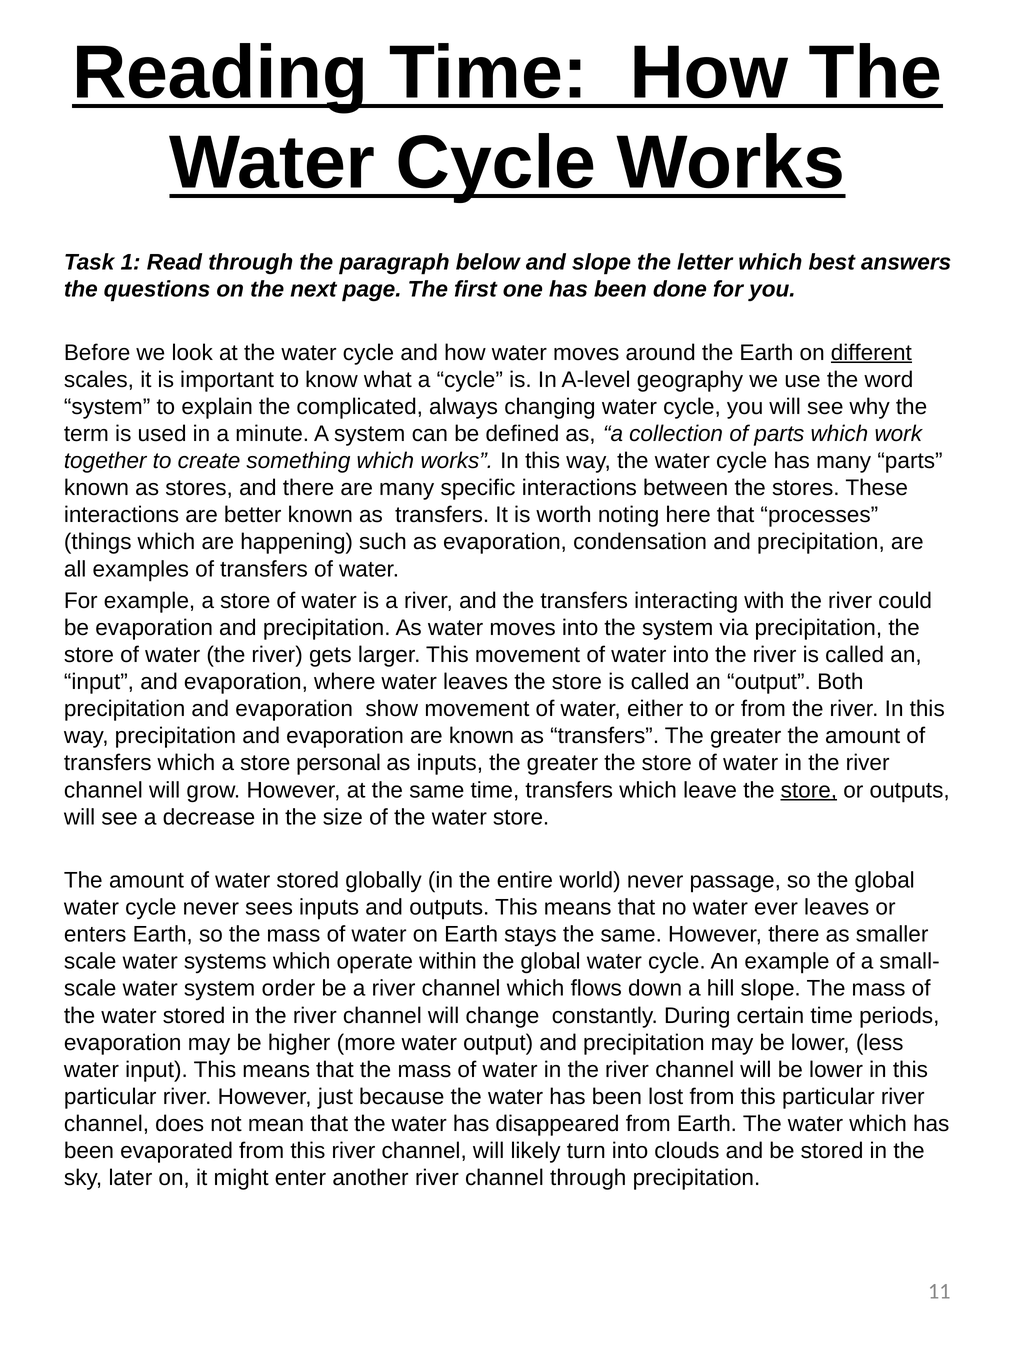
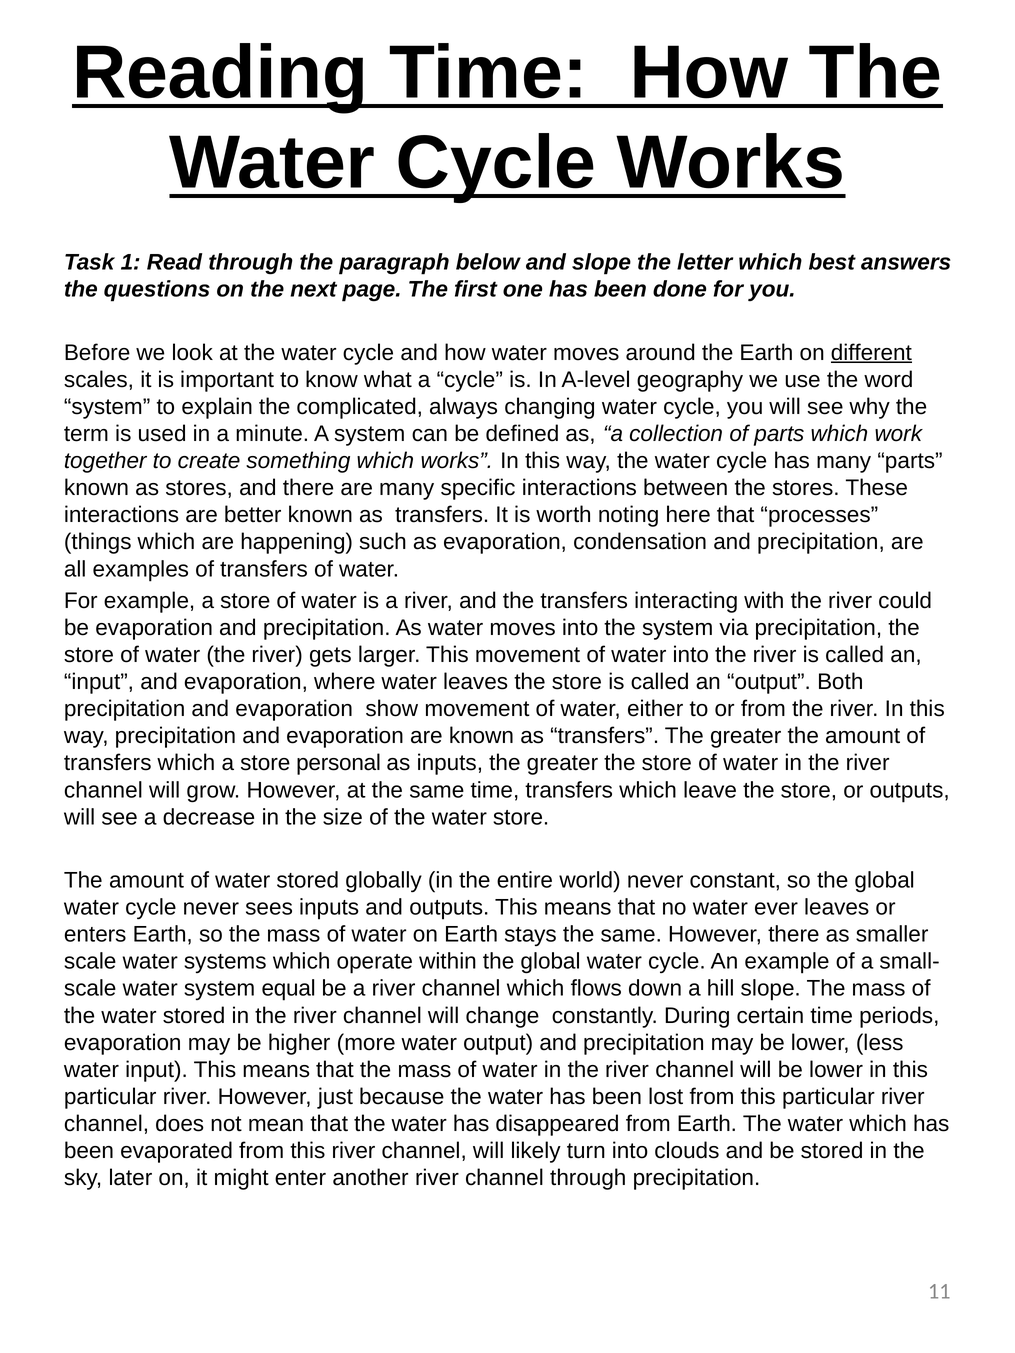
store underline: present -> none (809, 790)
passage: passage -> constant (735, 881)
order: order -> equal (289, 989)
